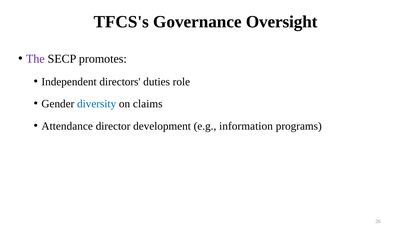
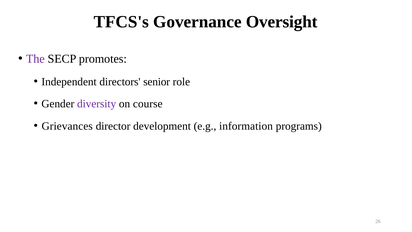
duties: duties -> senior (157, 82)
diversity colour: blue -> purple (97, 104)
claims: claims -> course (148, 104)
Attendance: Attendance -> Grievances (67, 126)
